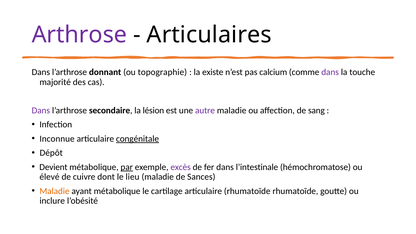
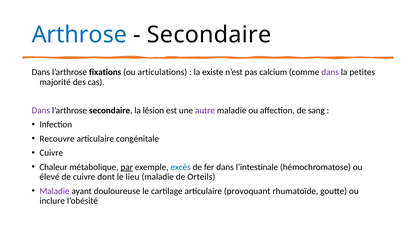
Arthrose colour: purple -> blue (79, 35)
Articulaires: Articulaires -> Secondaire (209, 35)
donnant: donnant -> fixations (105, 72)
topographie: topographie -> articulations (162, 72)
touche: touche -> petites (362, 72)
Inconnue: Inconnue -> Recouvre (57, 139)
congénitale underline: present -> none (138, 139)
Dépôt: Dépôt -> Cuivre (51, 153)
Devient: Devient -> Chaleur (53, 167)
excès colour: purple -> blue (181, 167)
Sances: Sances -> Orteils (201, 177)
Maladie colour: orange -> purple (54, 191)
ayant métabolique: métabolique -> douloureuse (117, 191)
articulaire rhumatoïde: rhumatoïde -> provoquant (247, 191)
